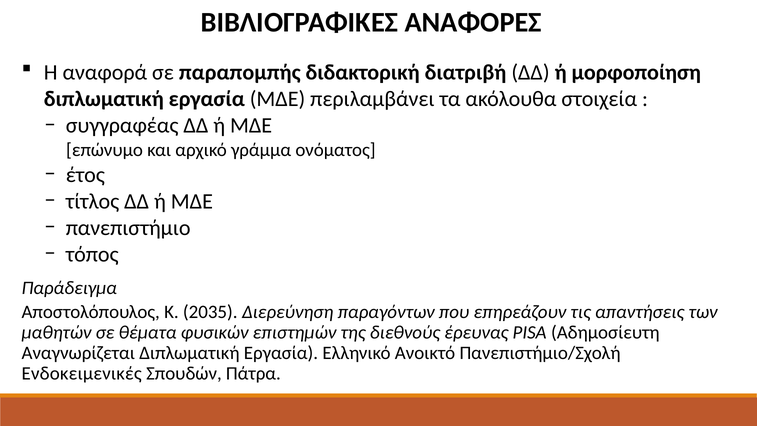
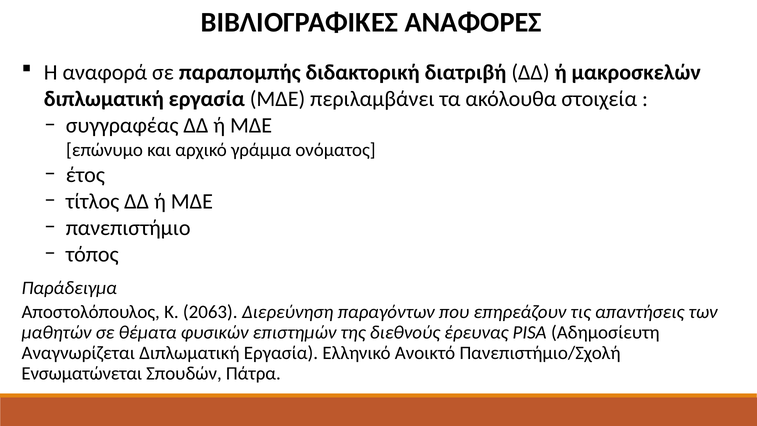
μορφοποίηση: μορφοποίηση -> μακροσκελών (636, 72)
2035: 2035 -> 2063 (210, 312)
Ενδοκειμενικές: Ενδοκειμενικές -> Ενσωματώνεται (82, 373)
